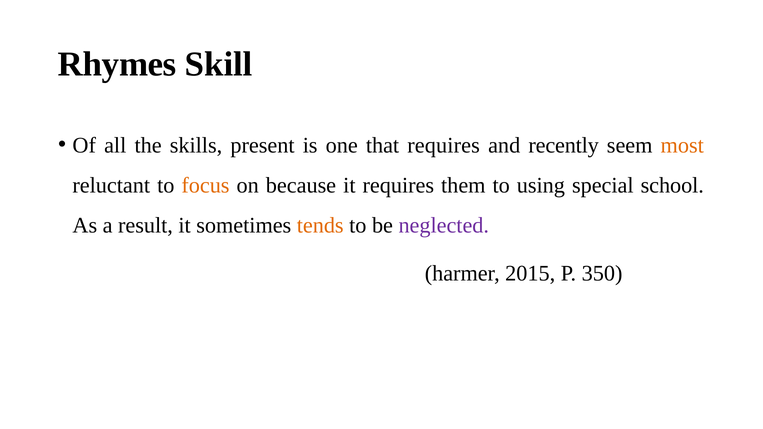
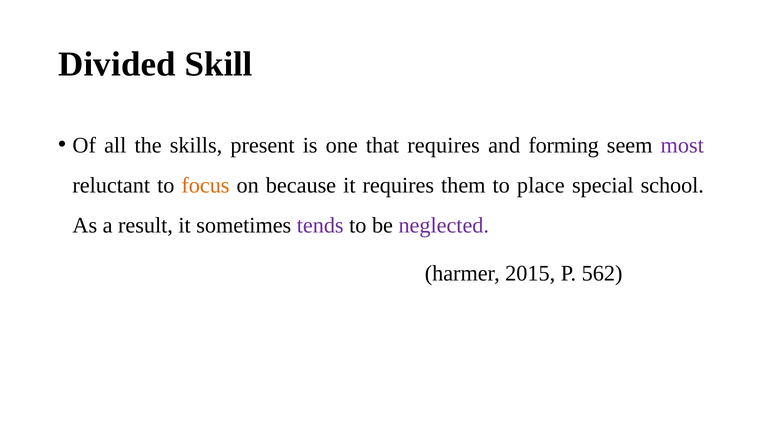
Rhymes: Rhymes -> Divided (117, 64)
recently: recently -> forming (564, 145)
most colour: orange -> purple (682, 145)
using: using -> place (541, 185)
tends colour: orange -> purple (320, 226)
350: 350 -> 562 (602, 274)
